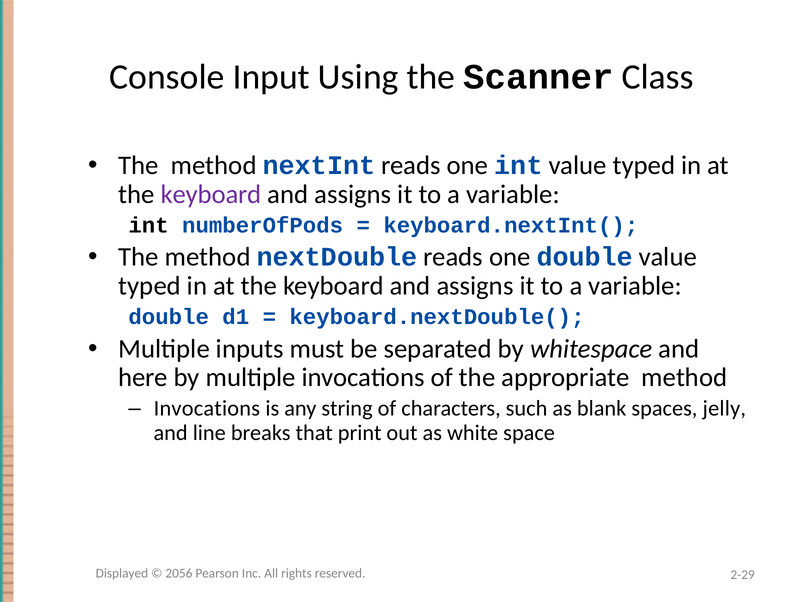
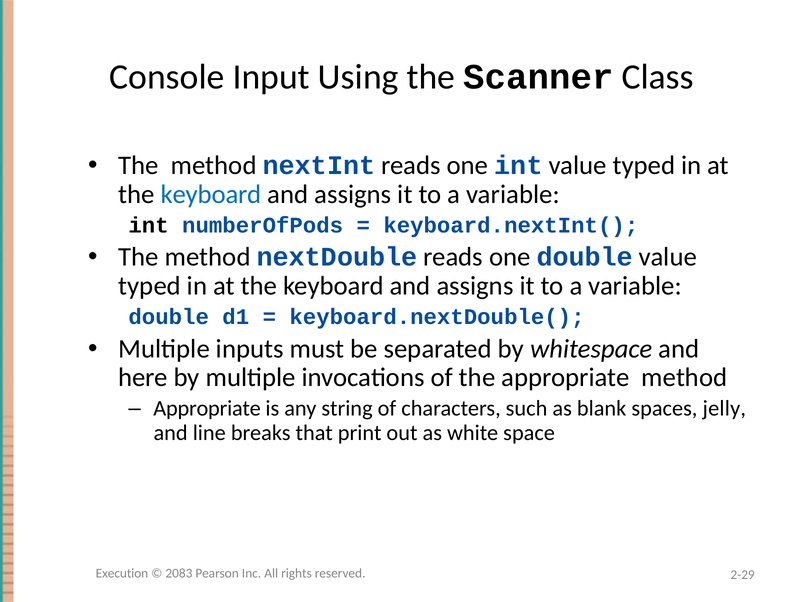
keyboard colour: purple -> blue (211, 194)
Invocations: Invocations -> Appropriate (207, 409)
Displayed: Displayed -> Execution (122, 574)
2056: 2056 -> 2083 (179, 574)
